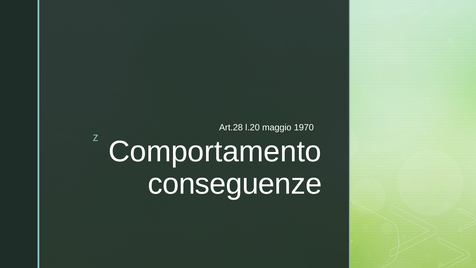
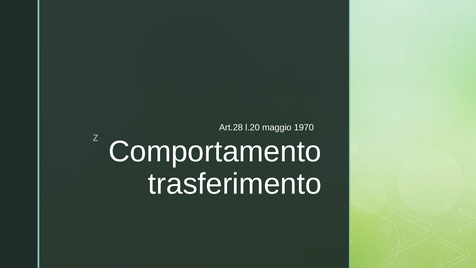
conseguenze: conseguenze -> trasferimento (235, 184)
